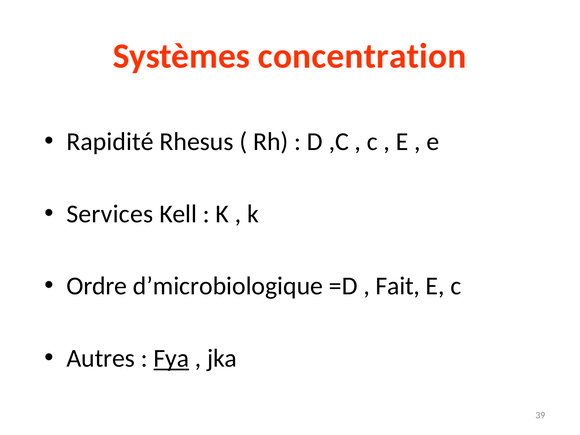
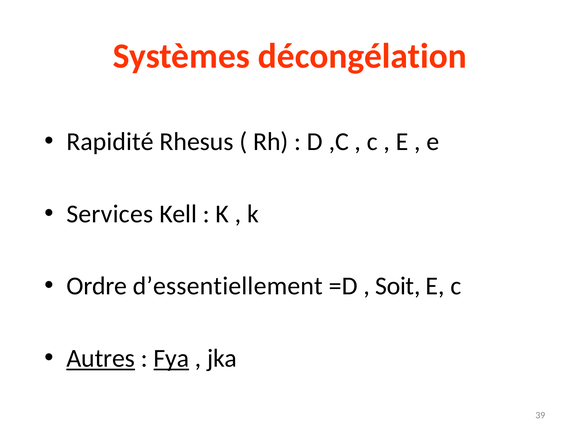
concentration: concentration -> décongélation (362, 56)
d’microbiologique: d’microbiologique -> d’essentiellement (228, 286)
Fait: Fait -> Soit (398, 286)
Autres underline: none -> present (101, 358)
